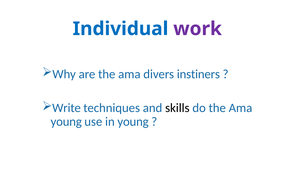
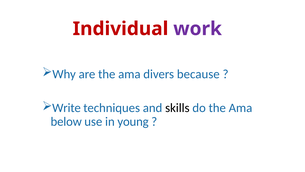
Individual colour: blue -> red (121, 29)
instiners: instiners -> because (198, 74)
young: young -> below (66, 121)
